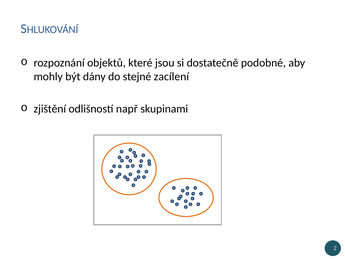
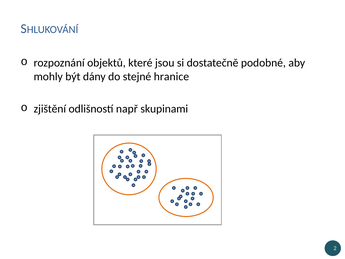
zacílení: zacílení -> hranice (171, 77)
